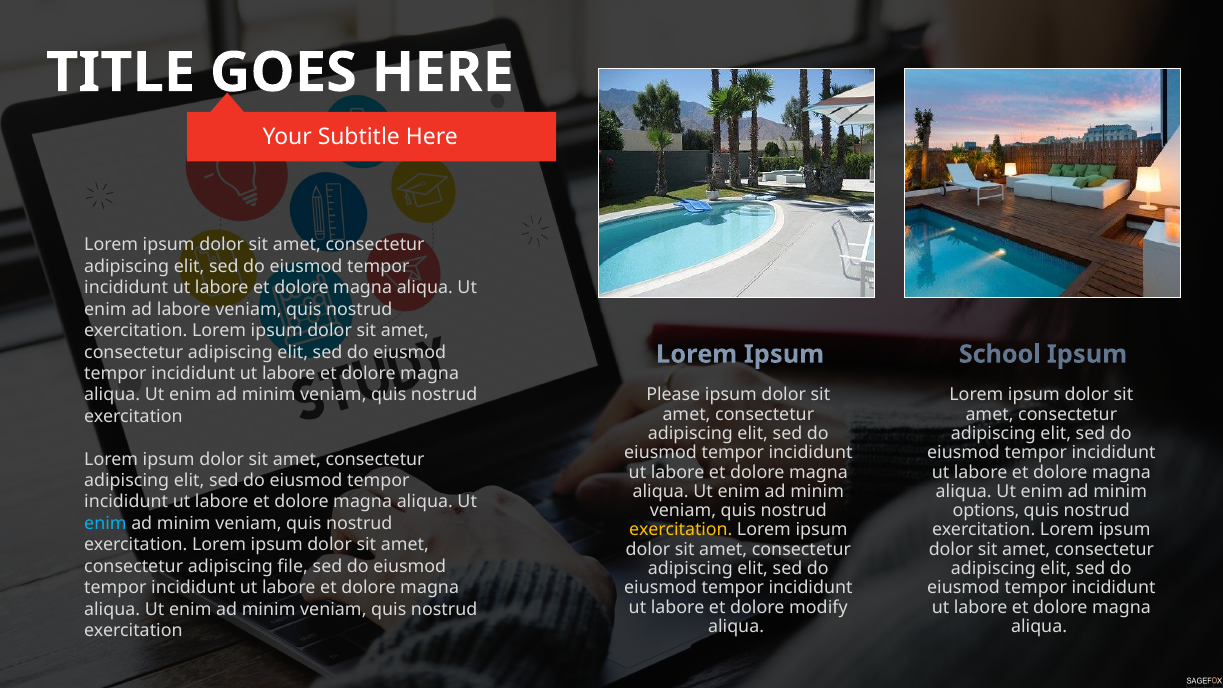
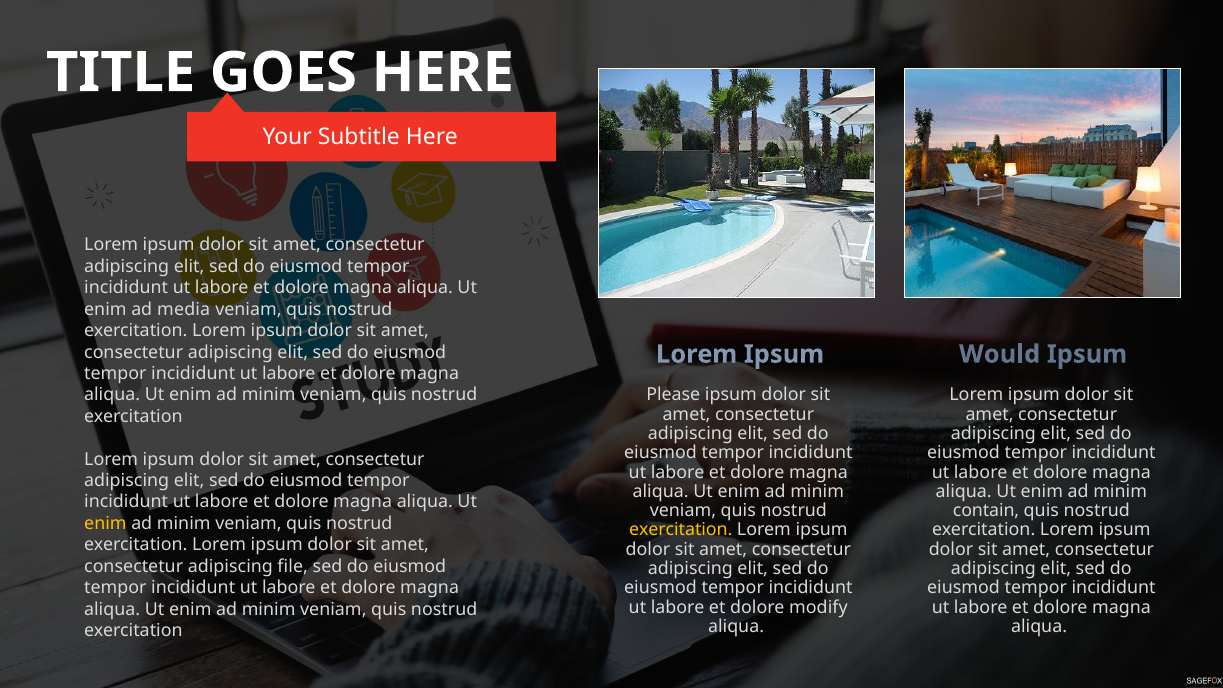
ad labore: labore -> media (184, 309)
School: School -> Would (1000, 354)
options: options -> contain (986, 511)
enim colour: light blue -> yellow (105, 523)
